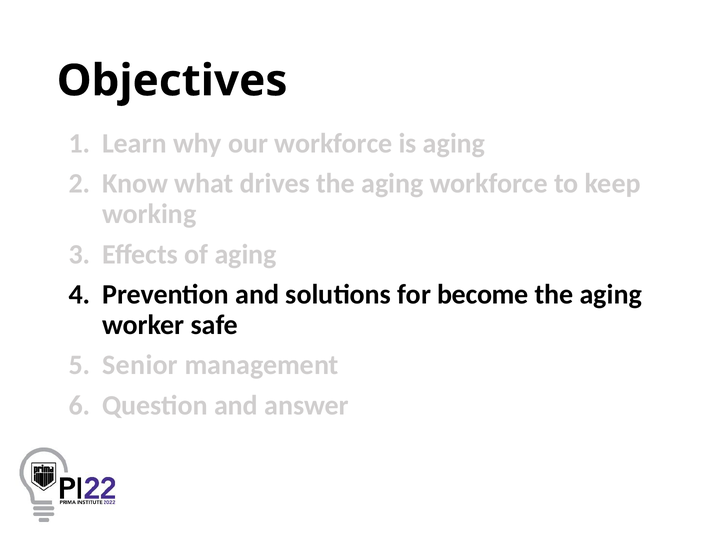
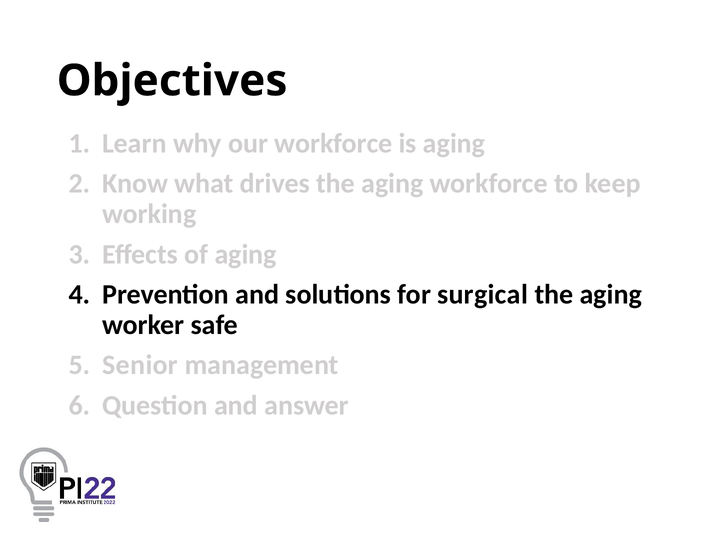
become: become -> surgical (483, 294)
